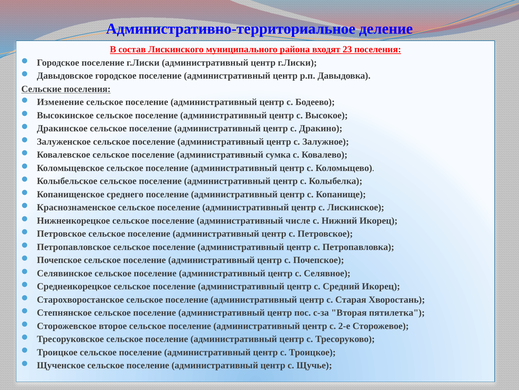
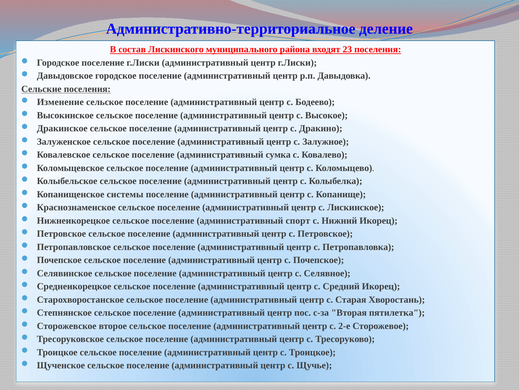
среднего: среднего -> системы (125, 194)
числе: числе -> спорт (298, 220)
